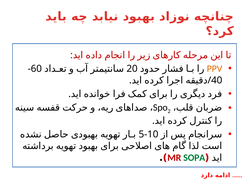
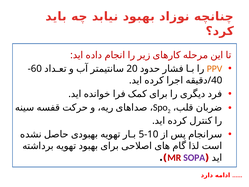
SOPA colour: green -> purple (194, 157)
